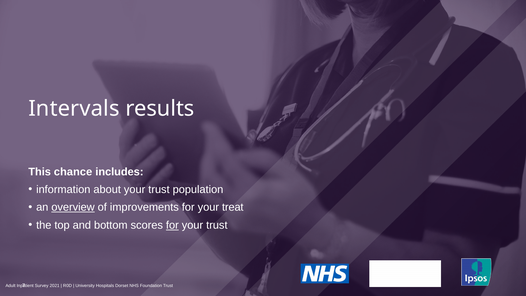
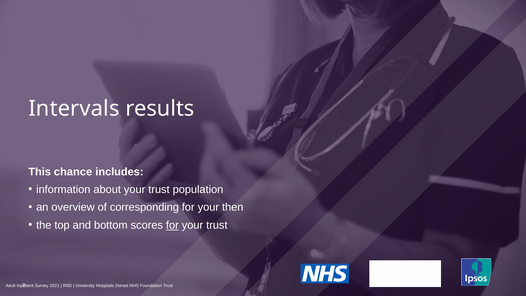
overview underline: present -> none (73, 207)
improvements: improvements -> corresponding (144, 207)
treat: treat -> then (233, 207)
